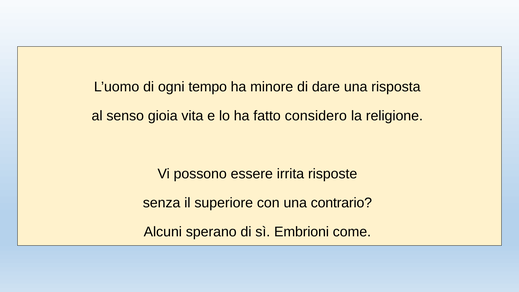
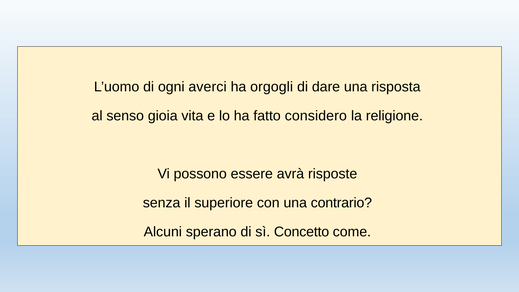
tempo: tempo -> averci (208, 87)
minore: minore -> orgogli (272, 87)
irrita: irrita -> avrà (290, 174)
Embrioni: Embrioni -> Concetto (302, 232)
